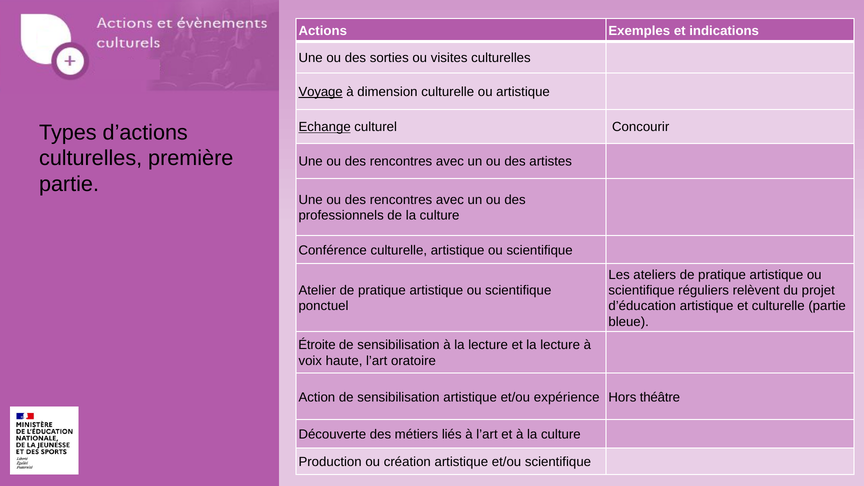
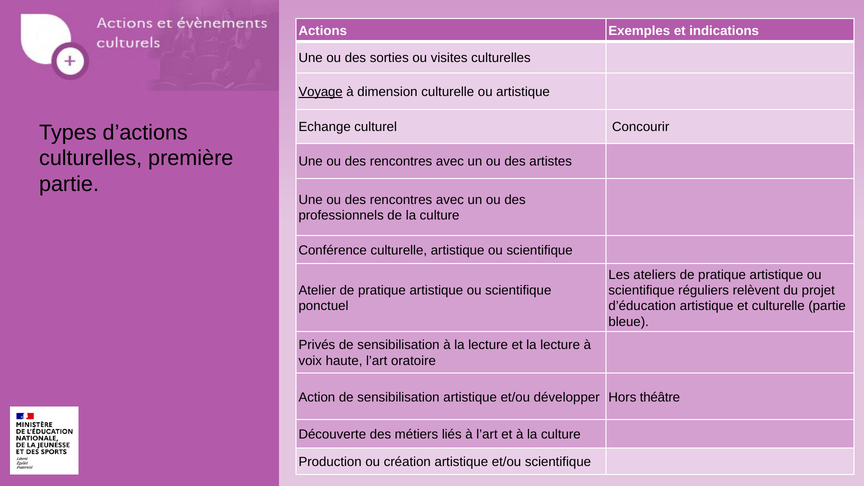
Echange underline: present -> none (325, 127)
Étroite: Étroite -> Privés (317, 345)
expérience: expérience -> développer (567, 397)
